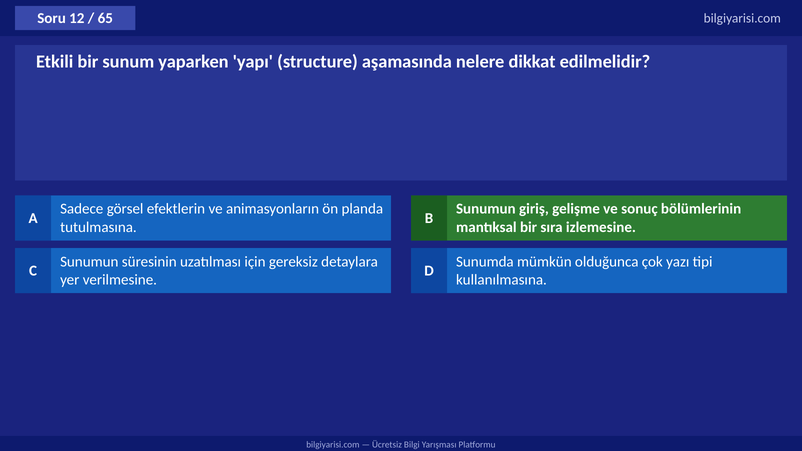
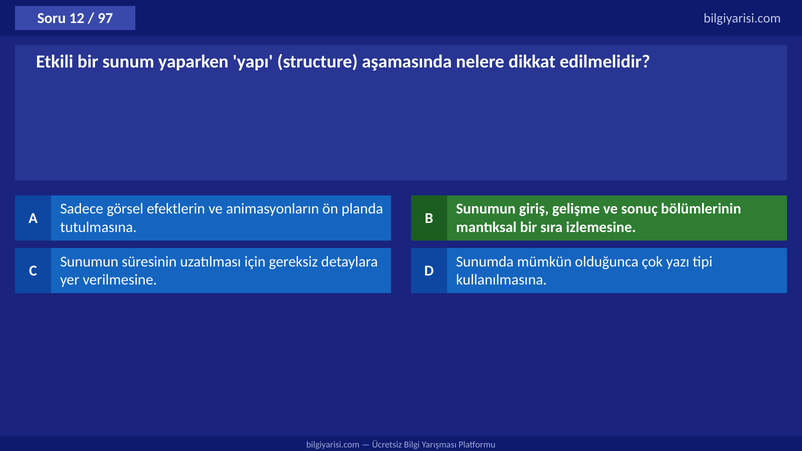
65: 65 -> 97 (105, 18)
